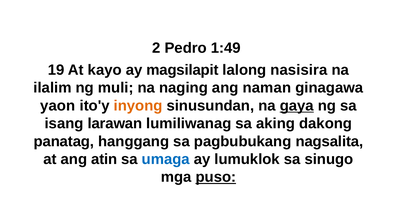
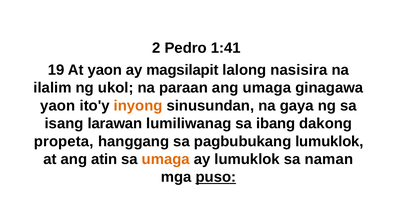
1:49: 1:49 -> 1:41 (226, 48)
At kayo: kayo -> yaon (105, 70)
muli: muli -> ukol (116, 88)
naging: naging -> paraan (183, 88)
ang naman: naman -> umaga (267, 88)
gaya underline: present -> none (297, 106)
aking: aking -> ibang (276, 124)
panatag: panatag -> propeta (64, 142)
pagbubukang nagsalita: nagsalita -> lumuklok (329, 142)
umaga colour: blue -> orange (166, 159)
sinugo: sinugo -> naman (329, 159)
